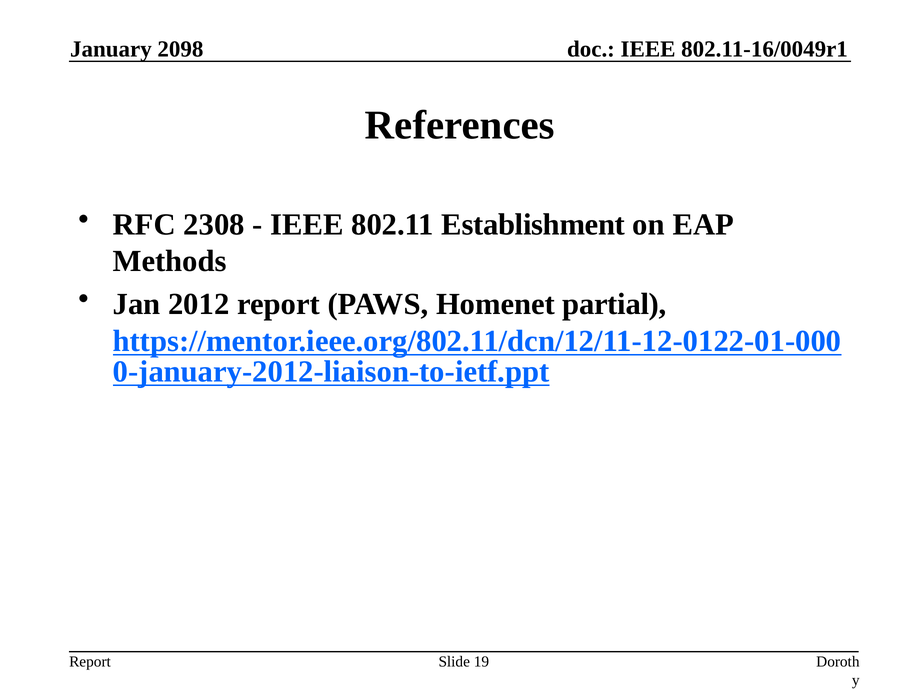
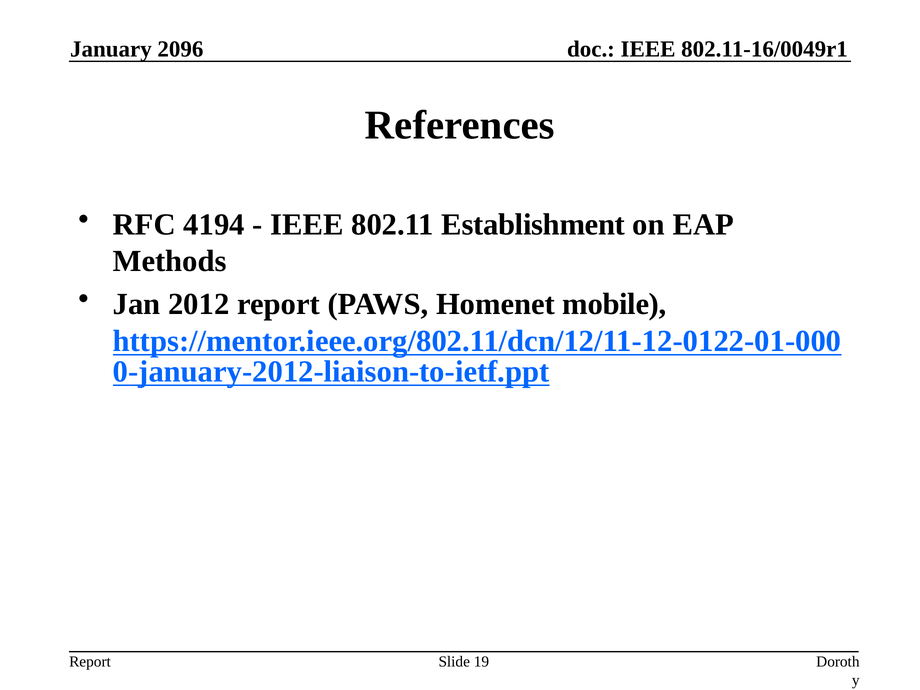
2098: 2098 -> 2096 (180, 49)
2308: 2308 -> 4194 (214, 225)
partial: partial -> mobile (614, 304)
